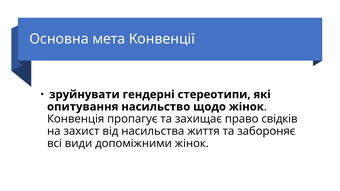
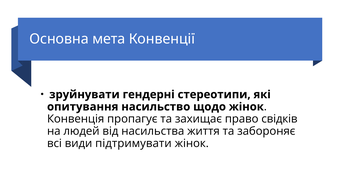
захист: захист -> людей (81, 131)
допоміжними: допоміжними -> підтримувати (133, 144)
